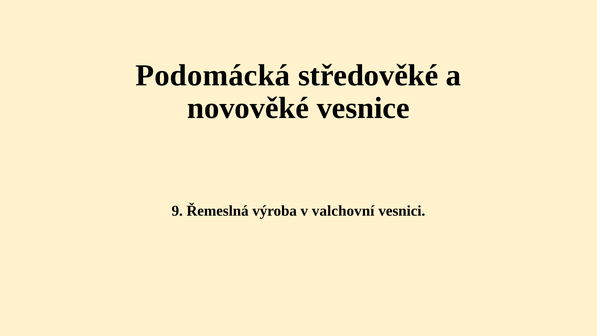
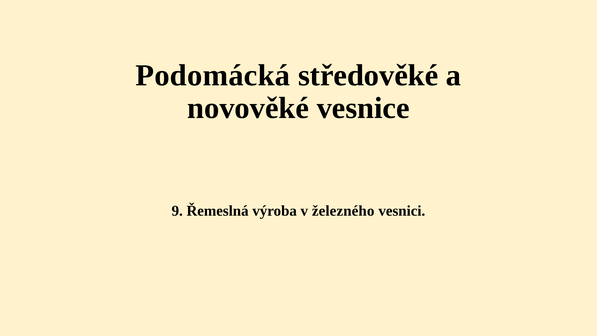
valchovní: valchovní -> železného (343, 211)
